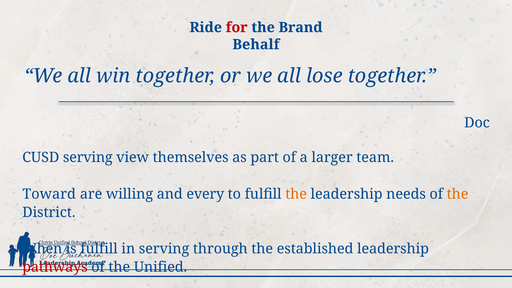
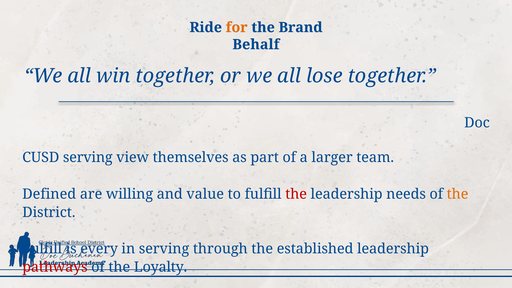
for colour: red -> orange (237, 27)
Toward: Toward -> Defined (49, 194)
every: every -> value (205, 194)
the colour: orange -> red (296, 194)
When: When -> Fulfill (42, 249)
is fulfill: fulfill -> every (99, 249)
Unified: Unified -> Loyalty (161, 267)
